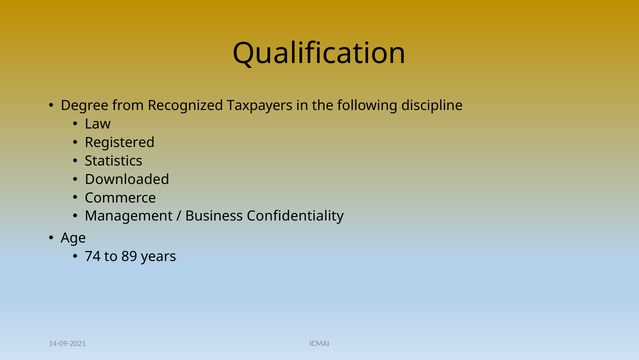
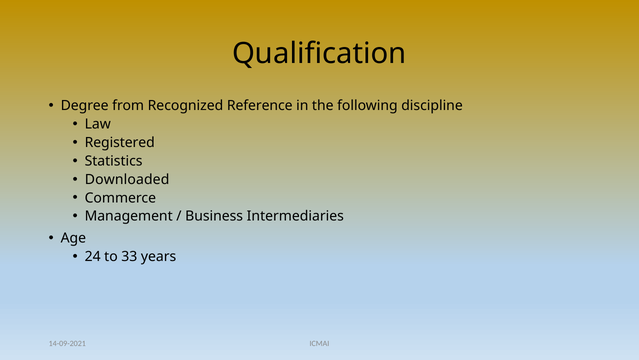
Taxpayers: Taxpayers -> Reference (260, 106)
Confidentiality: Confidentiality -> Intermediaries (295, 216)
74: 74 -> 24 (93, 256)
89: 89 -> 33 (129, 256)
